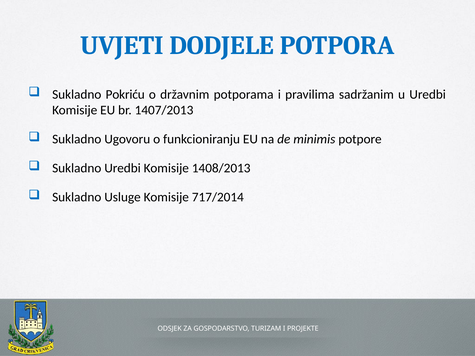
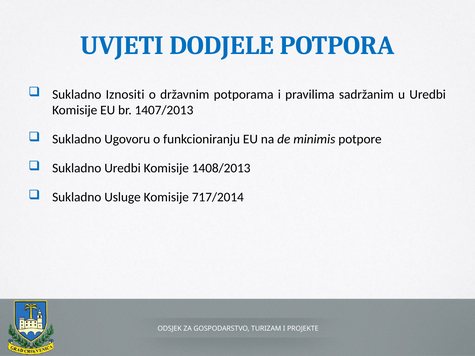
Pokriću: Pokriću -> Iznositi (125, 94)
